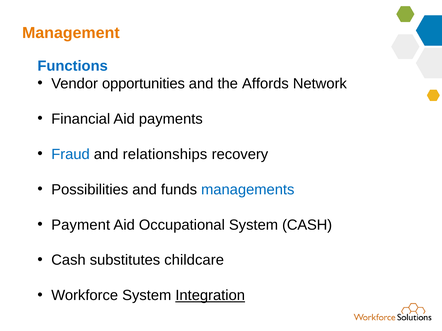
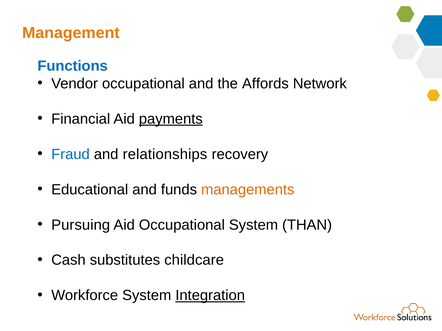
Vendor opportunities: opportunities -> occupational (143, 84)
payments underline: none -> present (171, 119)
Possibilities: Possibilities -> Educational (90, 190)
managements colour: blue -> orange (248, 190)
Payment: Payment -> Pursuing (81, 225)
System CASH: CASH -> THAN (307, 225)
